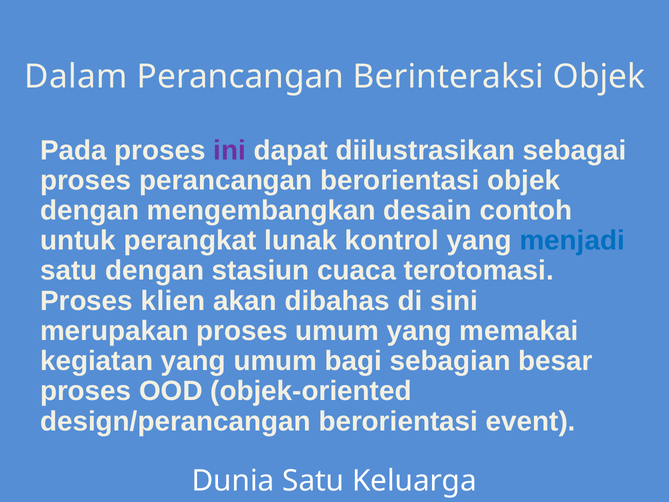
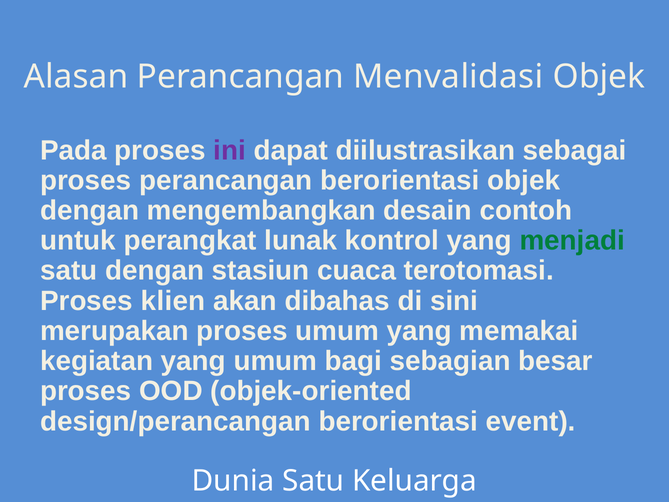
Dalam: Dalam -> Alasan (76, 77)
Berinteraksi: Berinteraksi -> Menvalidasi (448, 77)
menjadi colour: blue -> green (572, 241)
